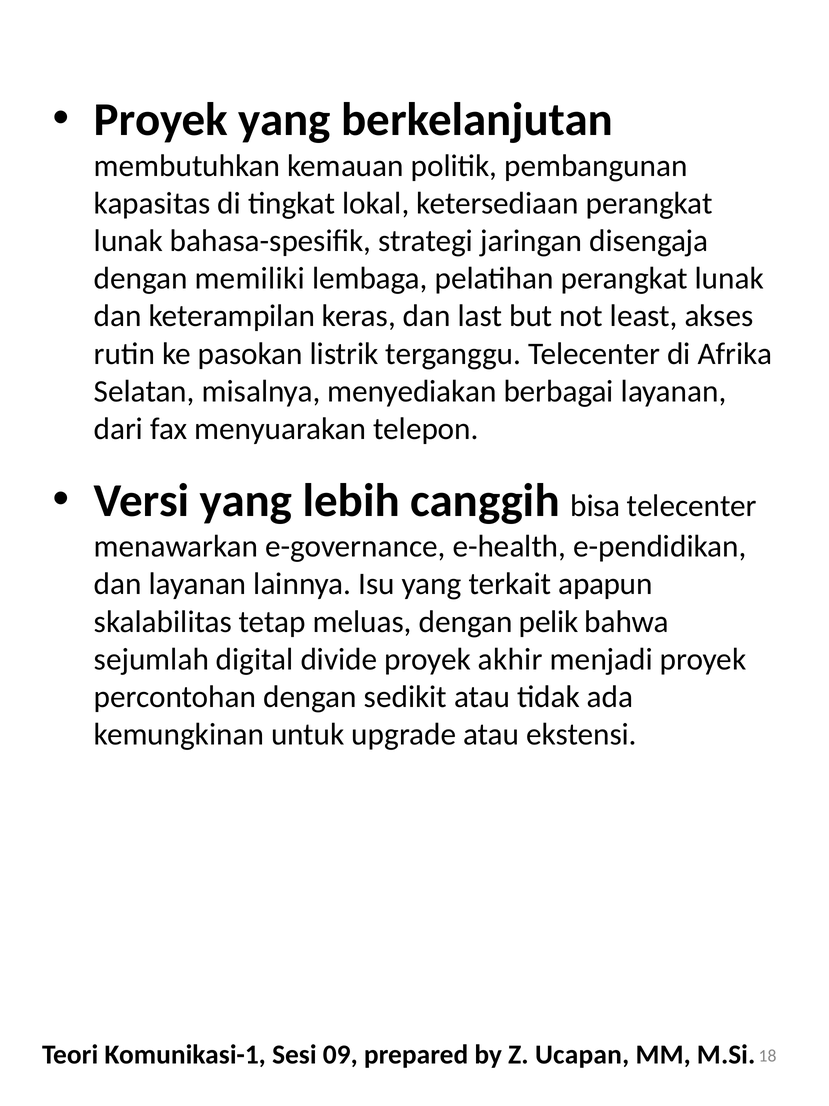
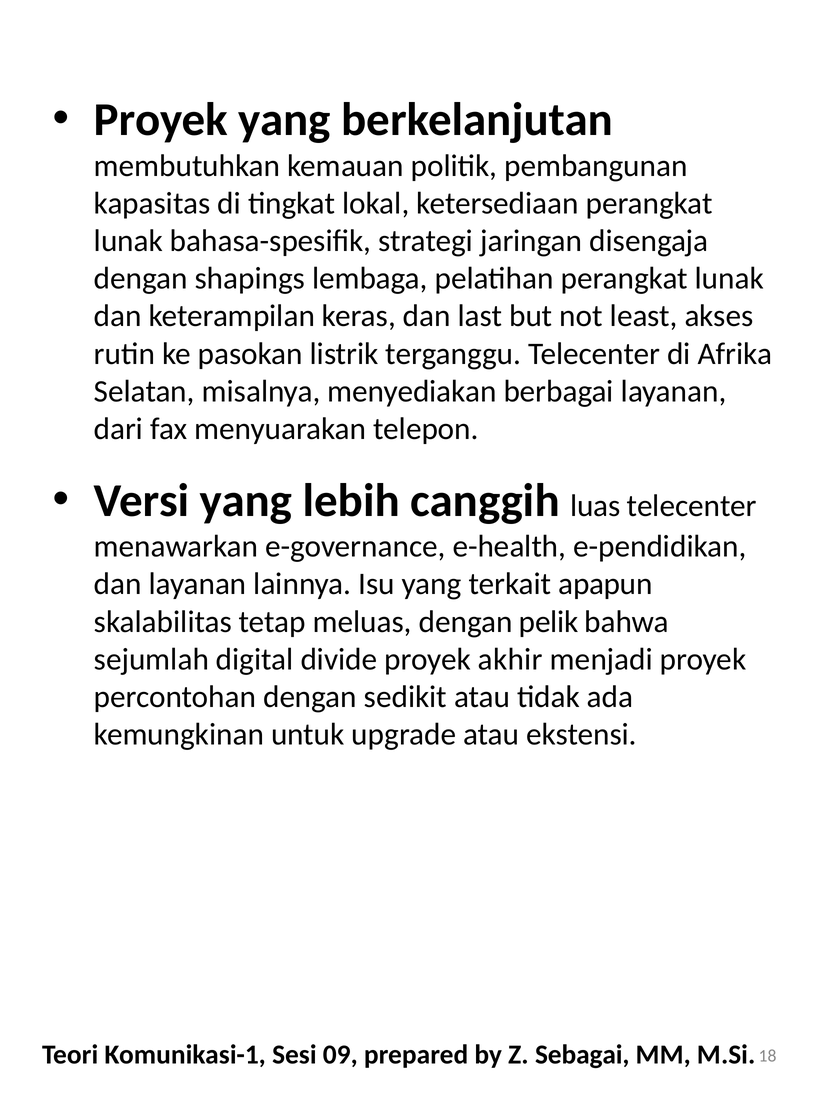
memiliki: memiliki -> shapings (250, 278)
bisa: bisa -> luas (595, 505)
Ucapan: Ucapan -> Sebagai (582, 1054)
